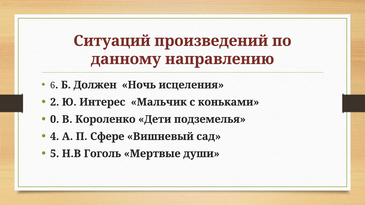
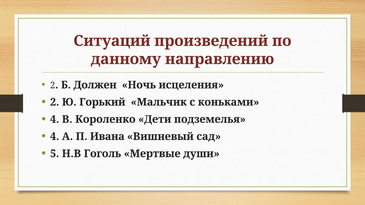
6: 6 -> 2 (53, 86)
Интерес: Интерес -> Горький (102, 102)
0: 0 -> 4 (55, 119)
Сфере: Сфере -> Ивана (107, 137)
